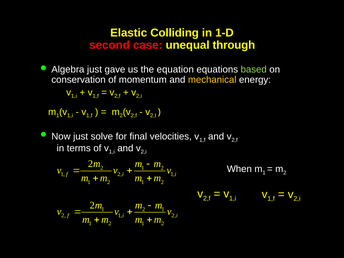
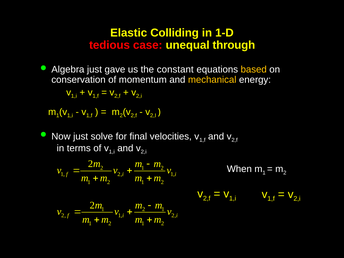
second: second -> tedious (110, 45)
equation: equation -> constant (175, 69)
based colour: light green -> yellow (254, 69)
